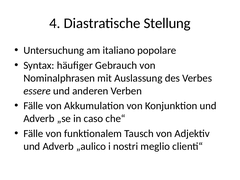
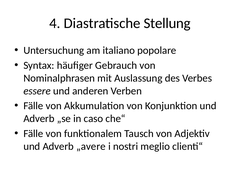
„aulico: „aulico -> „avere (91, 146)
